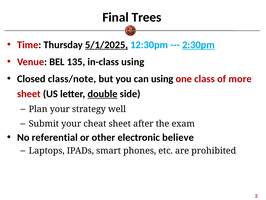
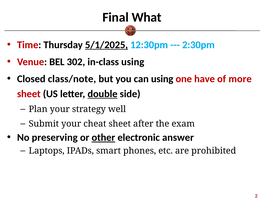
Trees: Trees -> What (147, 17)
2:30pm underline: present -> none (198, 45)
135: 135 -> 302 (76, 62)
class: class -> have (205, 79)
referential: referential -> preserving (55, 137)
other underline: none -> present (103, 137)
believe: believe -> answer (178, 137)
